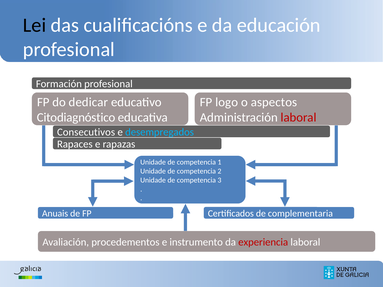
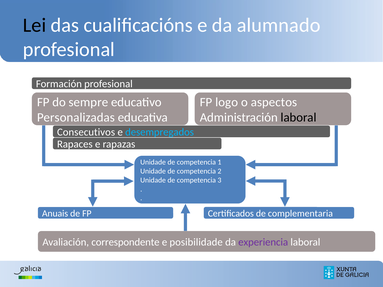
educación: educación -> alumnado (279, 25)
dedicar: dedicar -> sempre (88, 102)
Citodiagnóstico: Citodiagnóstico -> Personalizadas (76, 117)
laboral colour: red -> black (299, 117)
procedementos: procedementos -> correspondente (125, 242)
instrumento: instrumento -> posibilidade (196, 242)
experiencia colour: red -> purple (263, 242)
